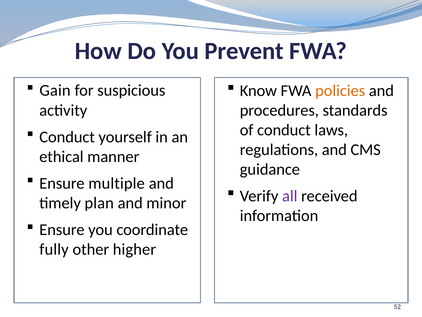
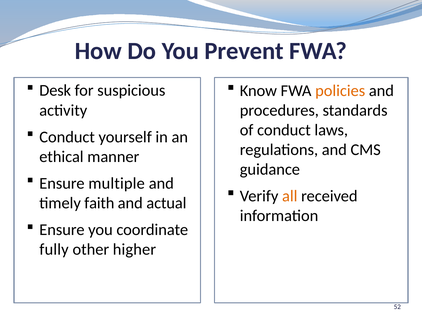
Gain: Gain -> Desk (55, 90)
all colour: purple -> orange (290, 196)
plan: plan -> faith (99, 203)
minor: minor -> actual (166, 203)
